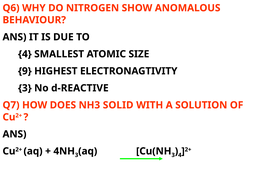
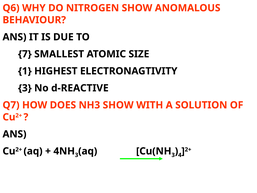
4: 4 -> 7 (25, 54)
9: 9 -> 1 (25, 71)
NH3 SOLID: SOLID -> SHOW (118, 105)
